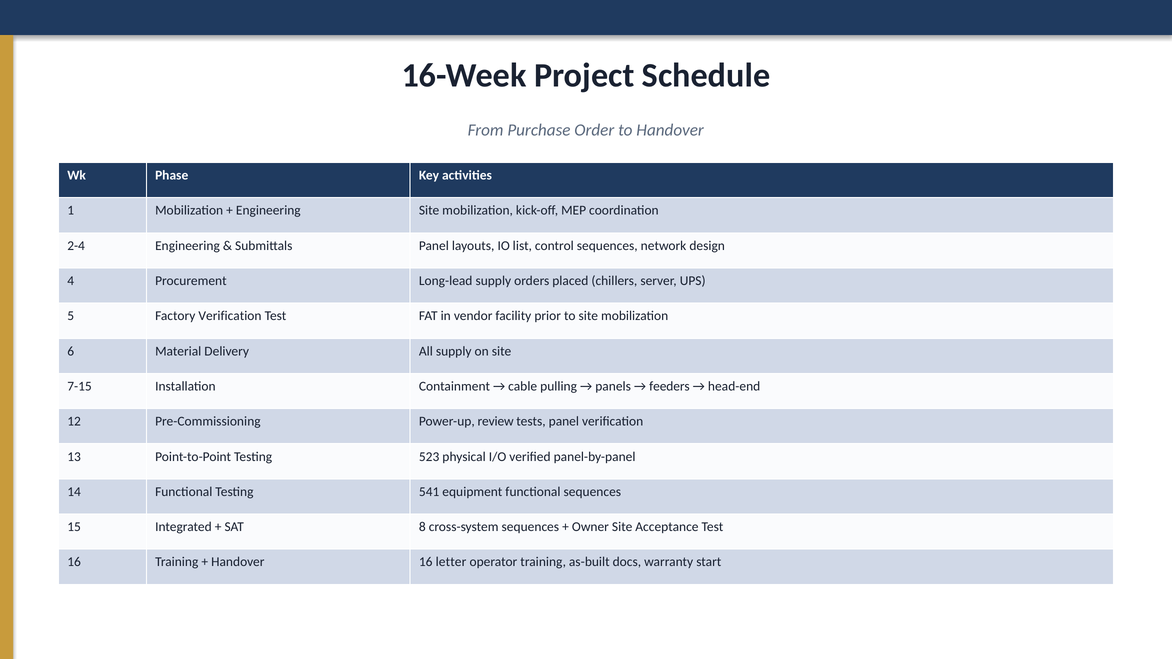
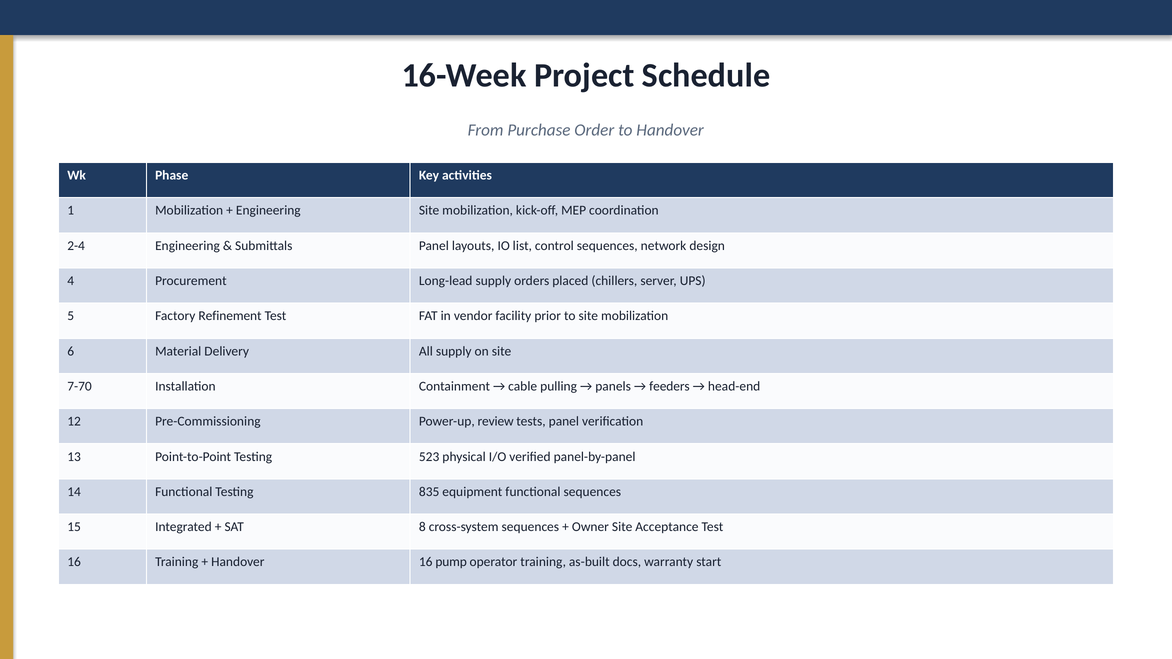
Factory Verification: Verification -> Refinement (230, 316)
7-15: 7-15 -> 7-70 (80, 387)
541: 541 -> 835 (429, 492)
letter: letter -> pump (451, 562)
